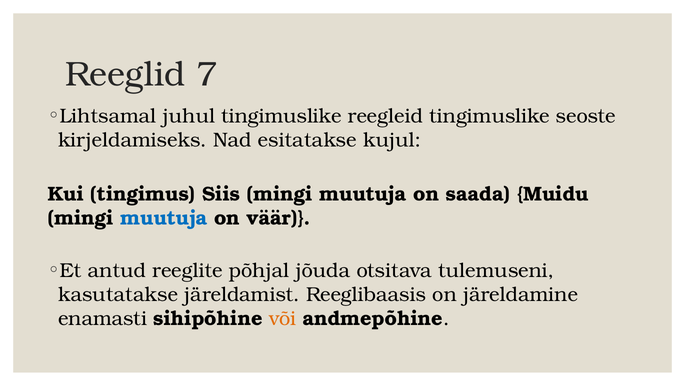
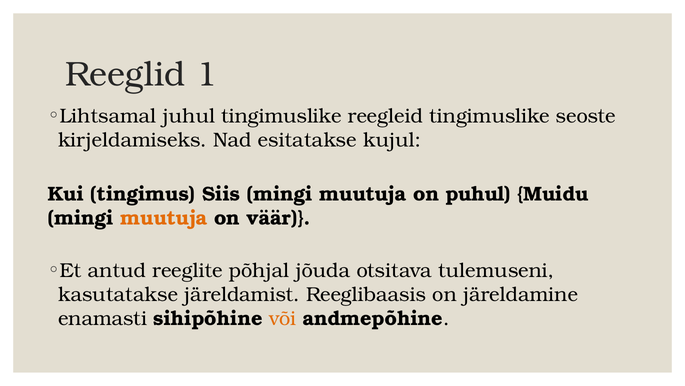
7: 7 -> 1 (207, 74)
saada: saada -> puhul (478, 194)
muutuja colour: blue -> orange (164, 218)
